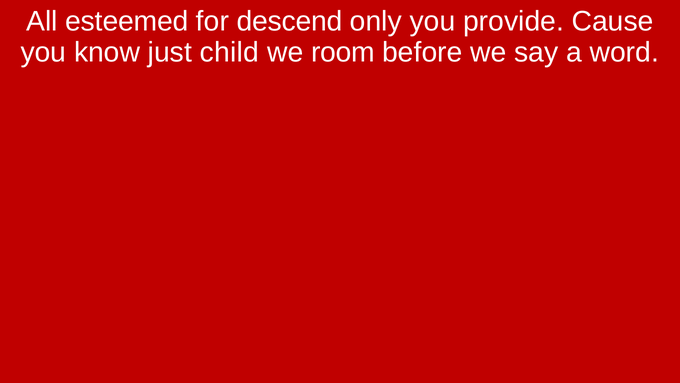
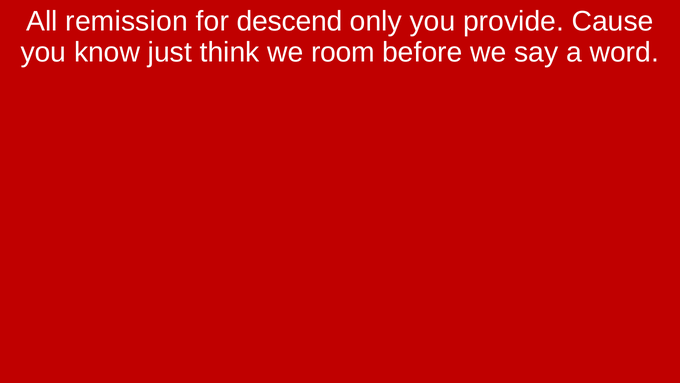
esteemed: esteemed -> remission (127, 22)
child: child -> think (230, 52)
